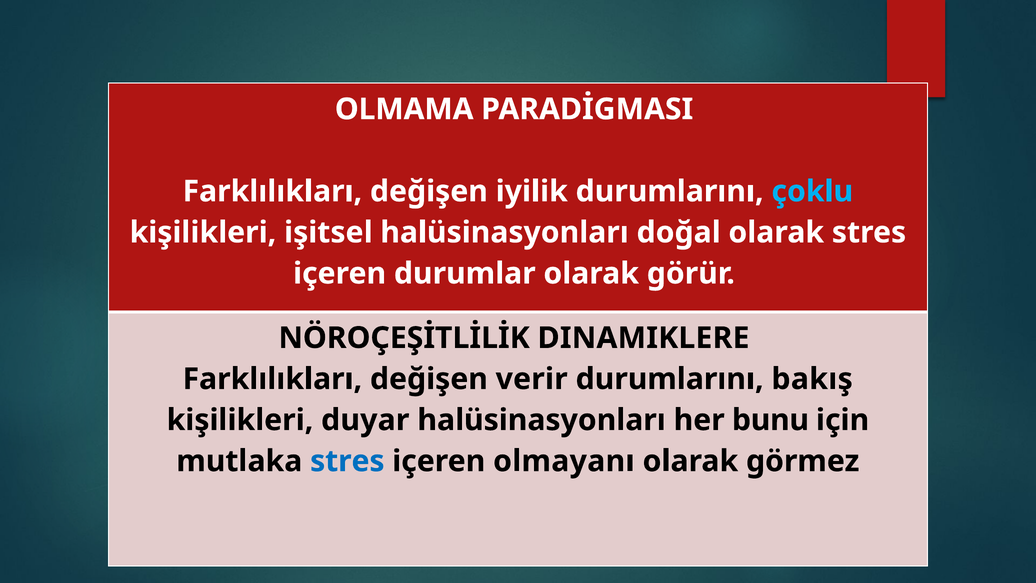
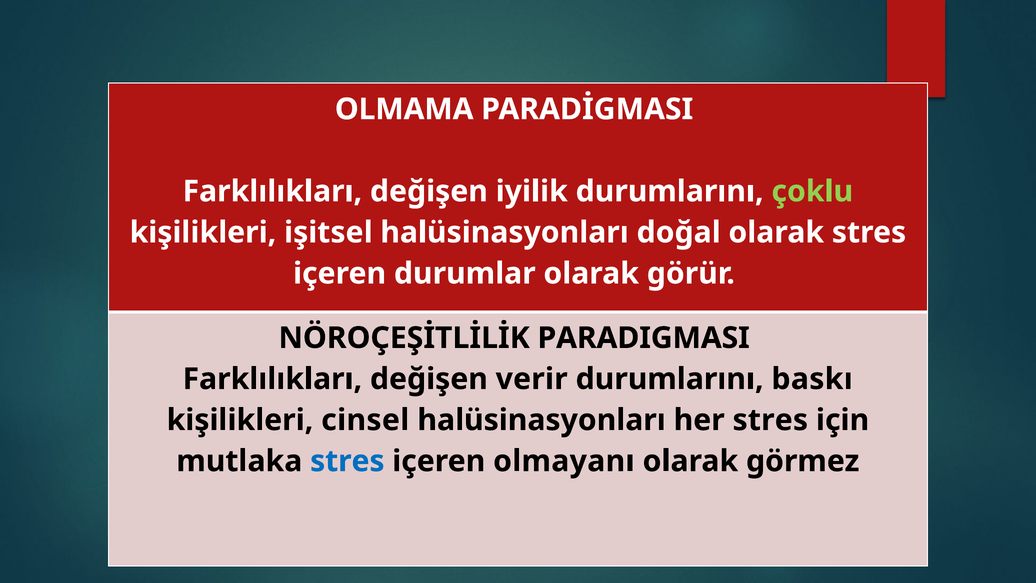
çoklu colour: light blue -> light green (812, 191)
DINAMIKLERE: DINAMIKLERE -> PARADIGMASI (644, 338)
bakış: bakış -> baskı (812, 379)
duyar: duyar -> cinsel (365, 420)
her bunu: bunu -> stres (770, 420)
